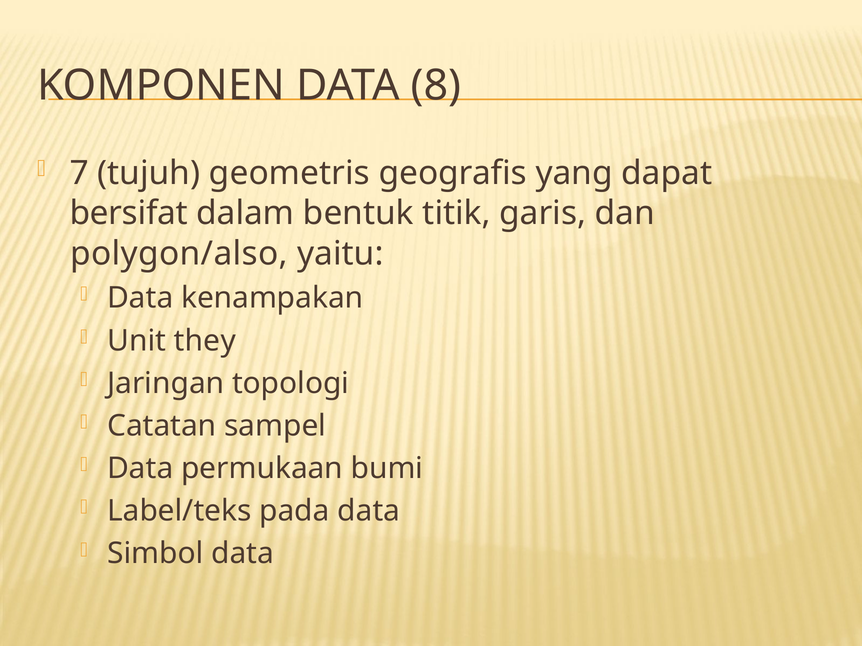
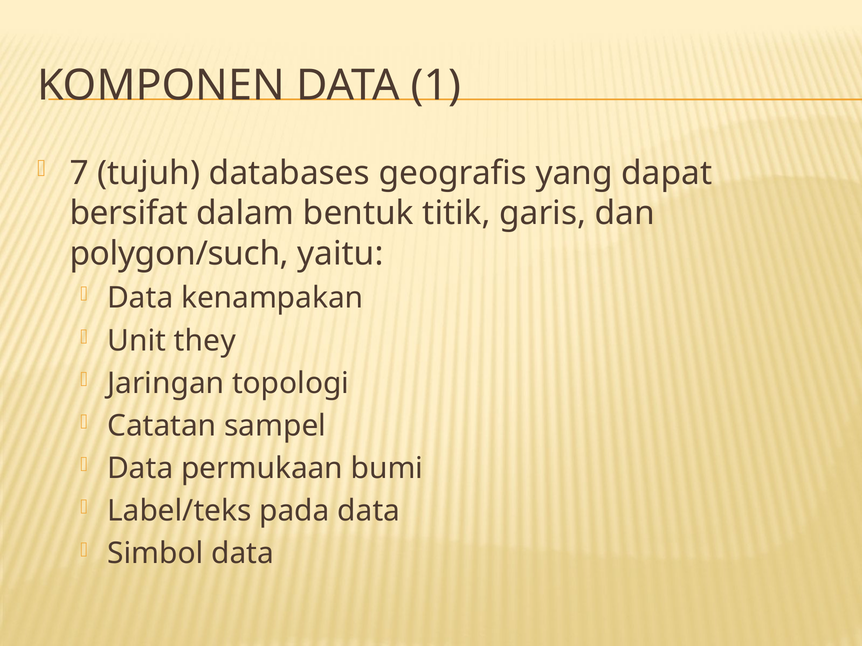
8: 8 -> 1 (436, 86)
geometris: geometris -> databases (289, 173)
polygon/also: polygon/also -> polygon/such (179, 254)
